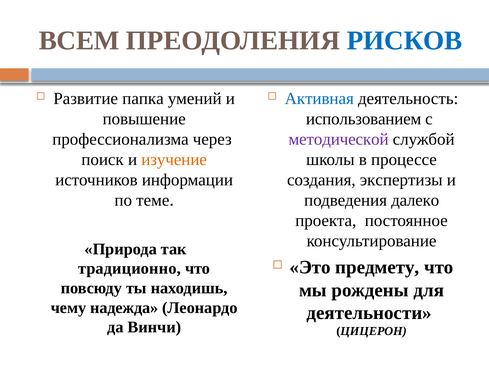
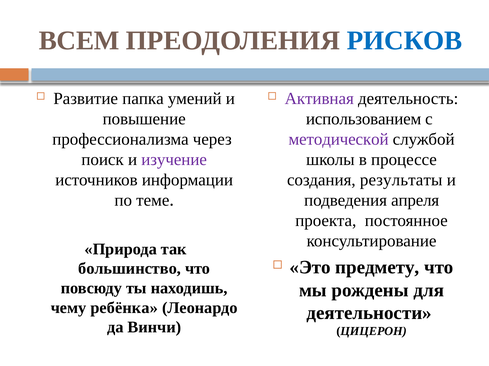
Активная colour: blue -> purple (319, 99)
изучение colour: orange -> purple (174, 160)
экспертизы: экспертизы -> результаты (401, 180)
далеко: далеко -> апреля (415, 201)
традиционно: традиционно -> большинство (130, 269)
надежда: надежда -> ребёнка (124, 308)
